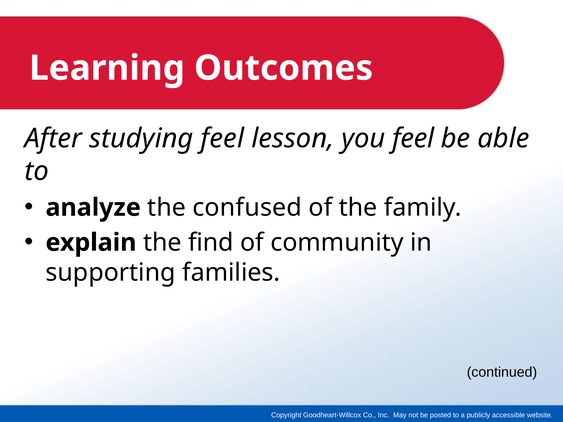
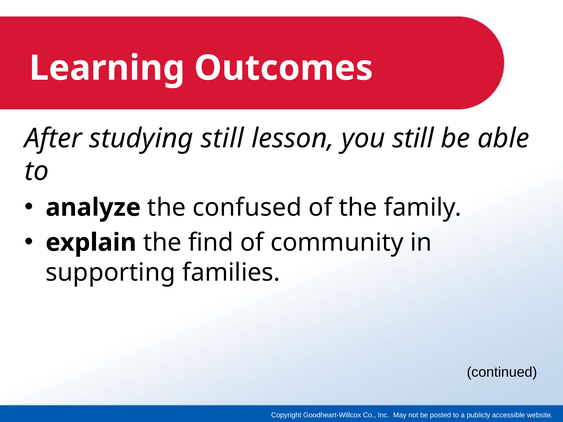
studying feel: feel -> still (222, 138)
you feel: feel -> still (413, 138)
